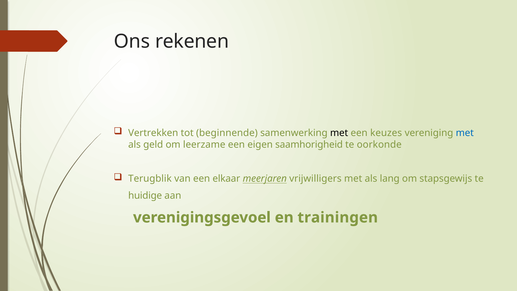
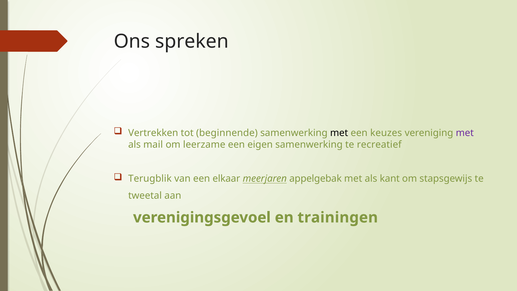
rekenen: rekenen -> spreken (192, 41)
met colour: blue -> purple (465, 133)
geld: geld -> mail (153, 145)
eigen saamhorigheid: saamhorigheid -> samenwerking (309, 145)
oorkonde: oorkonde -> recreatief (379, 145)
vrijwilligers: vrijwilligers -> appelgebak (316, 179)
lang: lang -> kant (390, 179)
huidige: huidige -> tweetal (145, 196)
